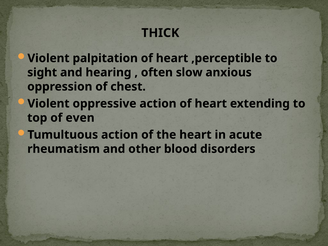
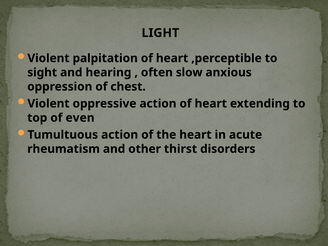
THICK: THICK -> LIGHT (160, 33)
blood: blood -> thirst (181, 149)
